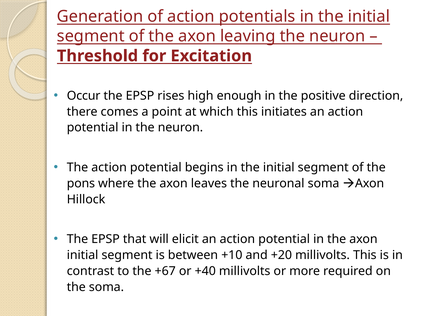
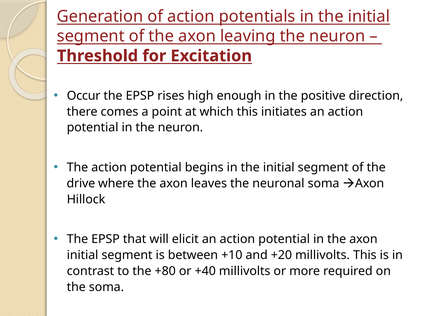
pons: pons -> drive (81, 184)
+67: +67 -> +80 (165, 272)
